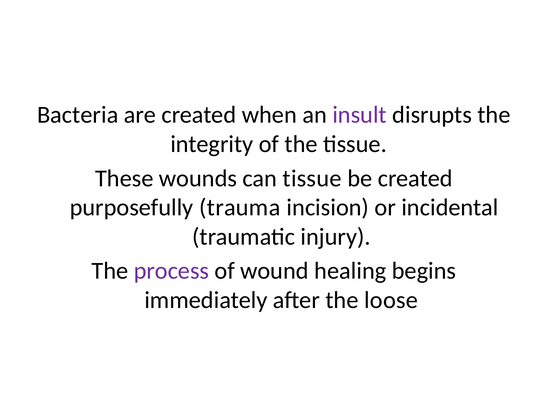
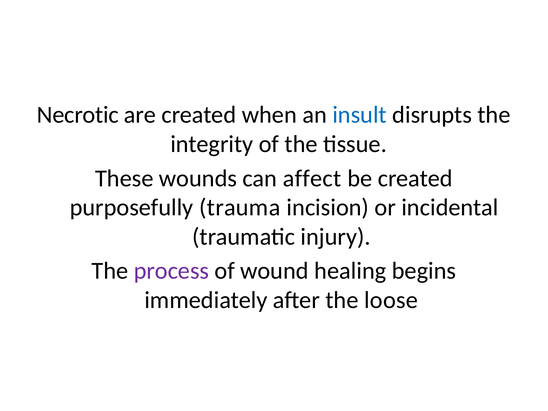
Bacteria: Bacteria -> Necrotic (78, 115)
insult colour: purple -> blue (360, 115)
can tissue: tissue -> affect (312, 178)
